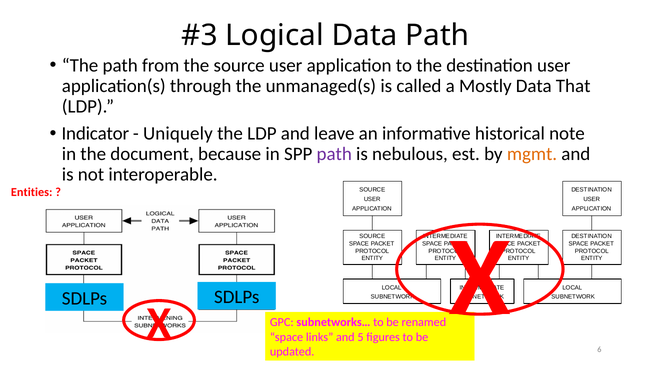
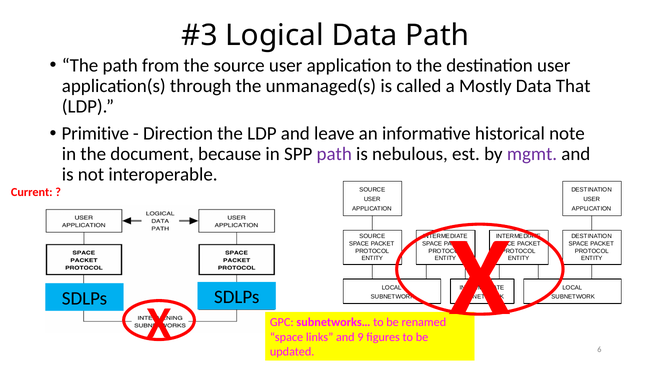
Indicator: Indicator -> Primitive (95, 134)
Uniquely: Uniquely -> Direction (178, 134)
mgmt colour: orange -> purple (532, 154)
Entities: Entities -> Current (32, 193)
5: 5 -> 9 (360, 337)
